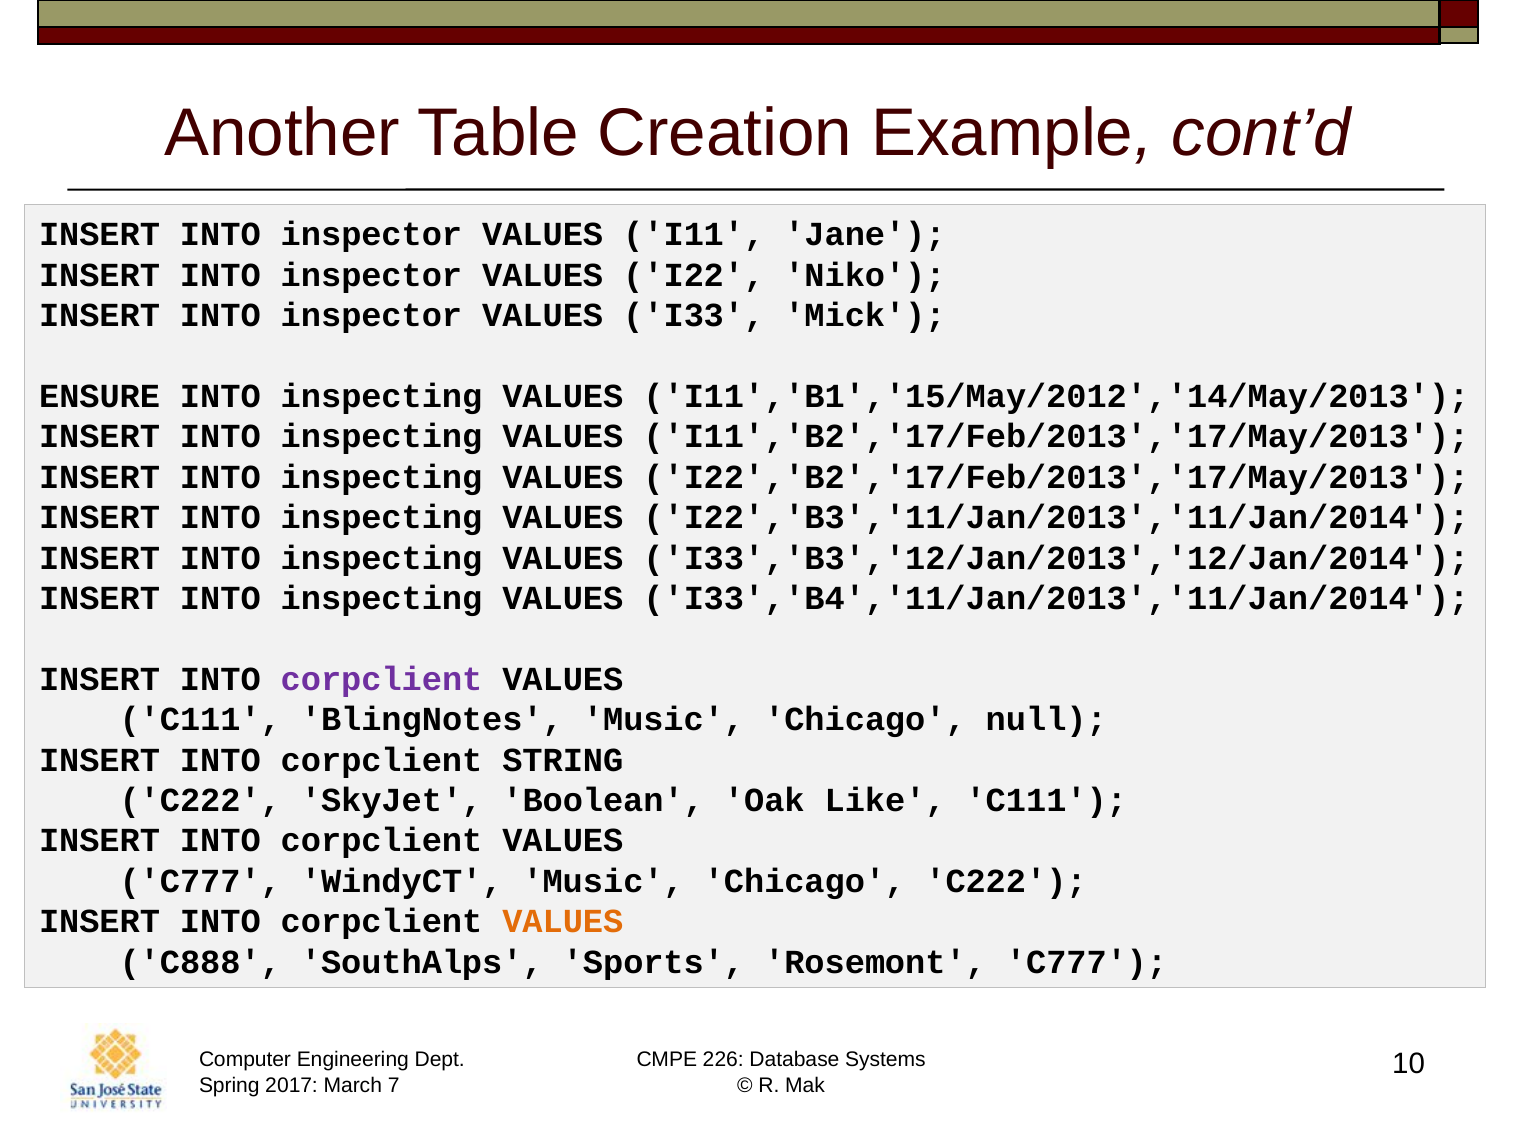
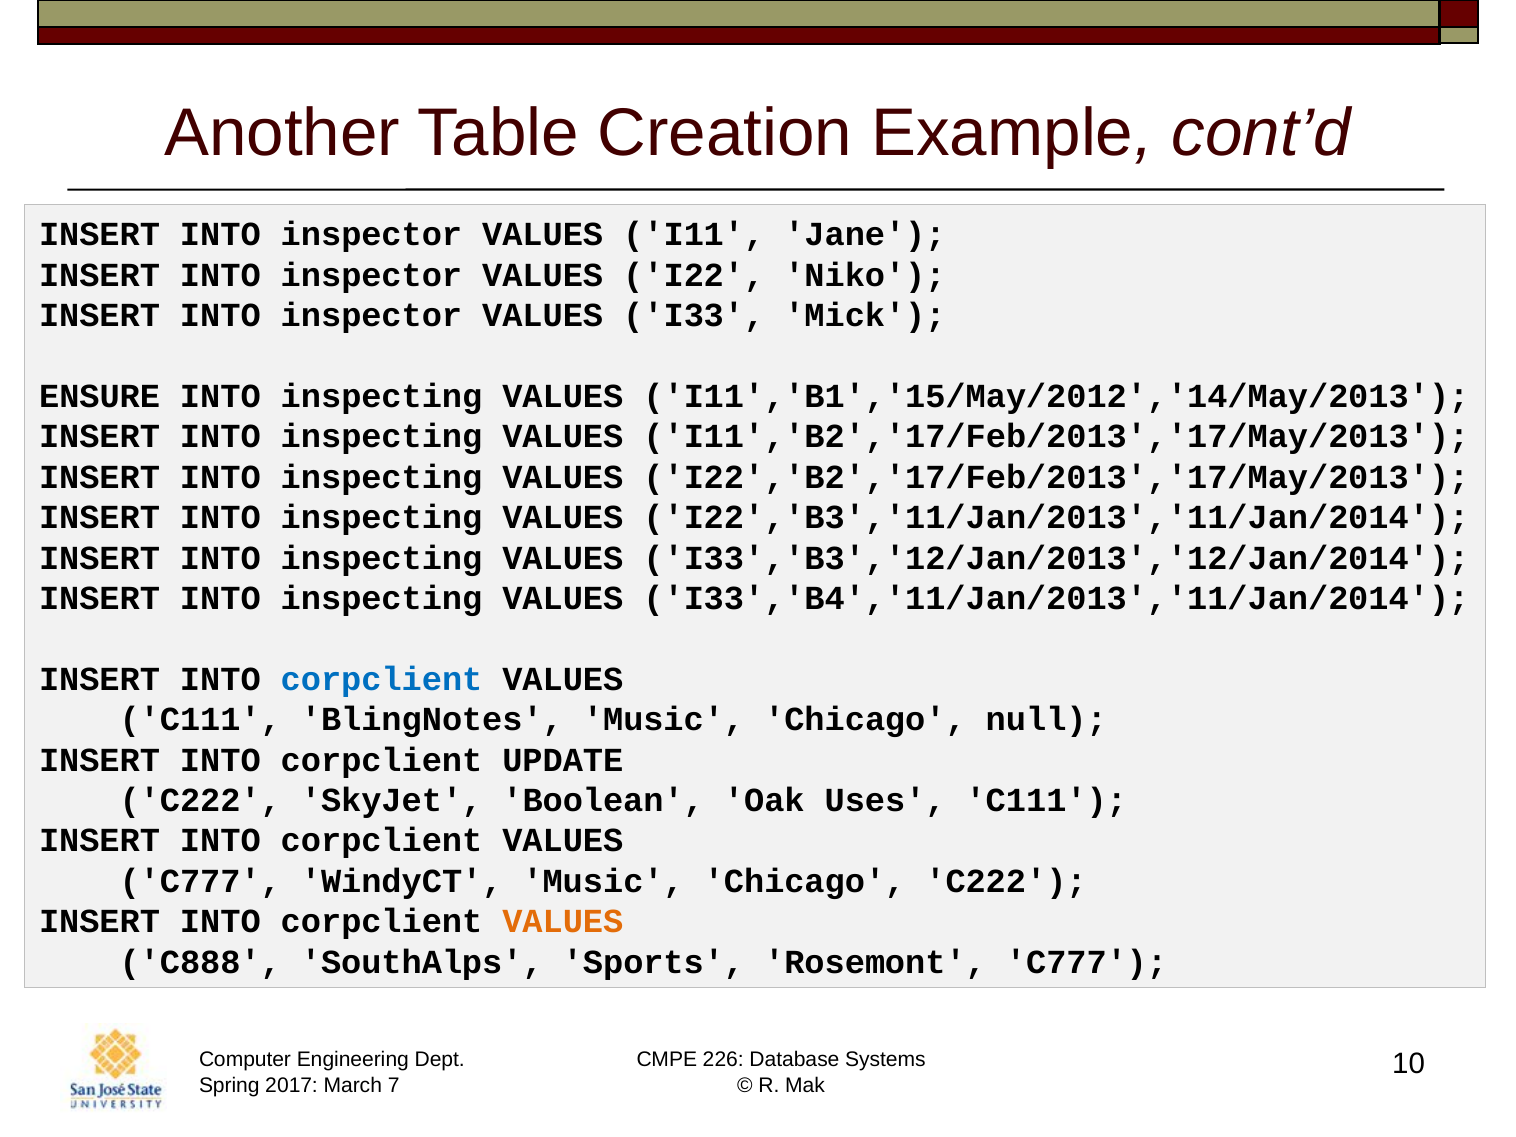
corpclient colour: purple -> blue (382, 679)
STRING: STRING -> UPDATE (563, 760)
Like: Like -> Uses (885, 800)
